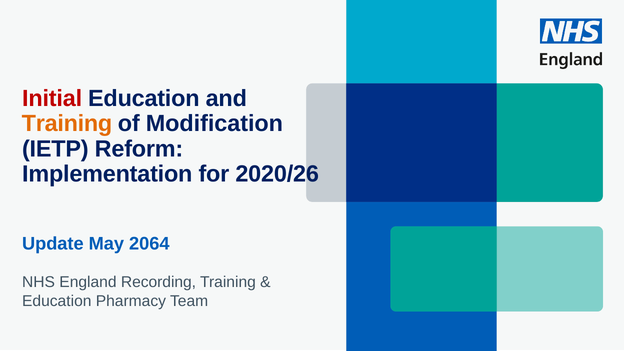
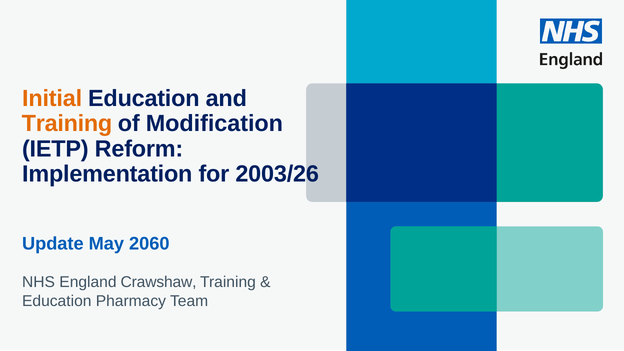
Initial colour: red -> orange (52, 98)
2020/26: 2020/26 -> 2003/26 (277, 174)
2064: 2064 -> 2060 (149, 244)
Recording: Recording -> Crawshaw (159, 282)
